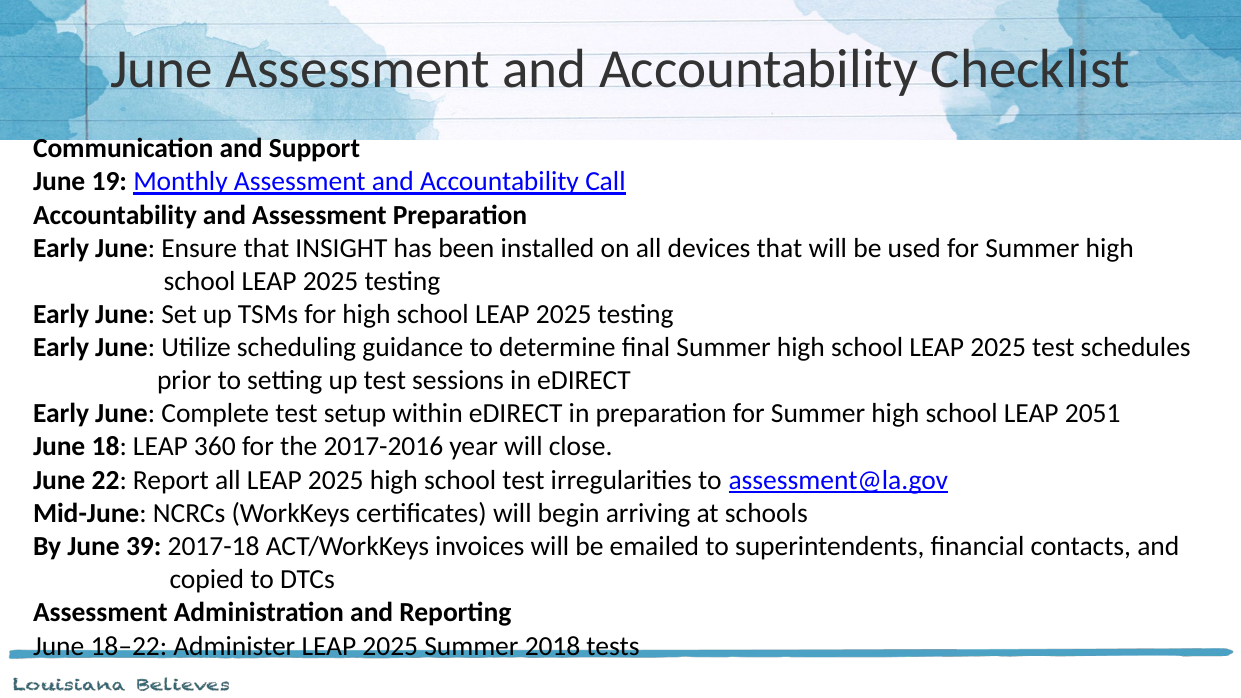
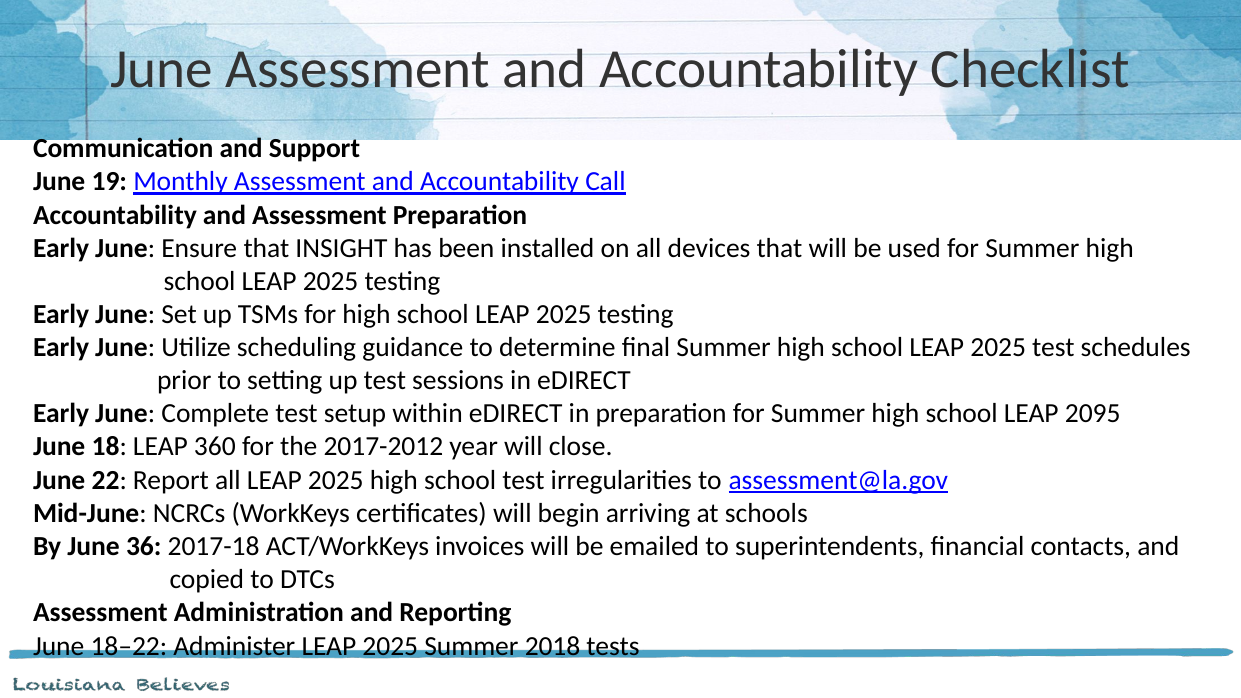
2051: 2051 -> 2095 (1093, 414)
2017-2016: 2017-2016 -> 2017-2012 (383, 447)
39: 39 -> 36 (144, 547)
